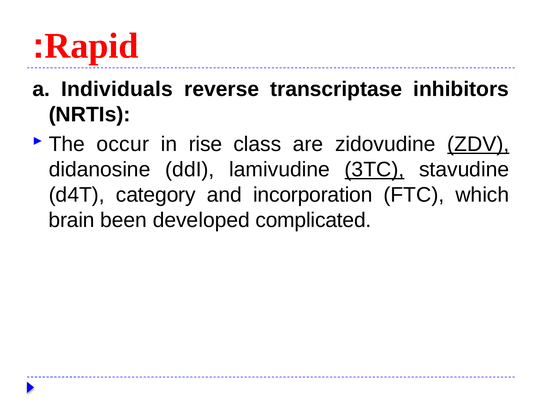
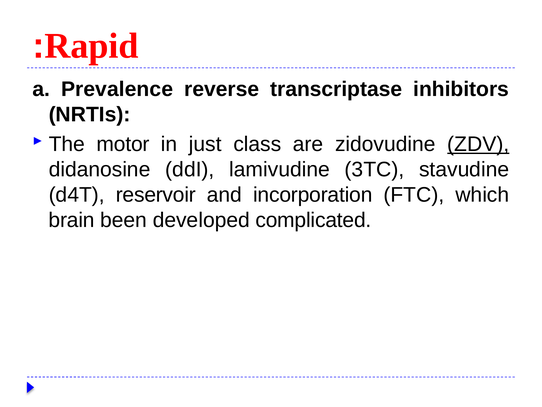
Individuals: Individuals -> Prevalence (117, 89)
occur: occur -> motor (123, 144)
rise: rise -> just (205, 144)
3TC underline: present -> none (374, 169)
category: category -> reservoir (156, 195)
